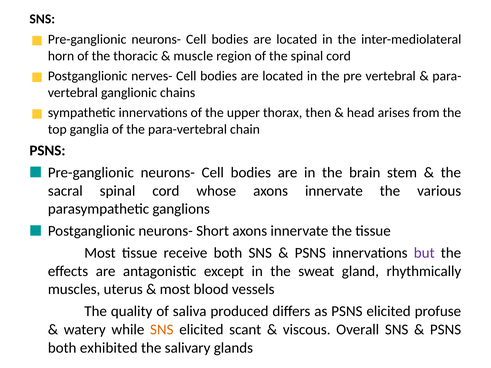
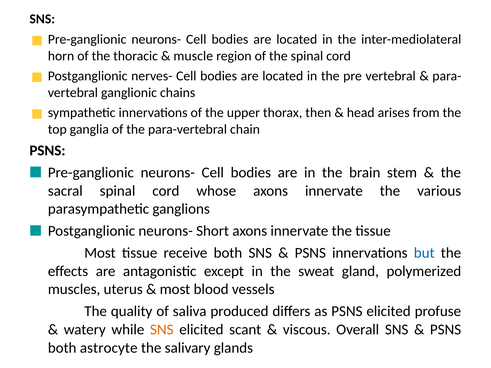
but colour: purple -> blue (424, 253)
rhythmically: rhythmically -> polymerized (424, 271)
exhibited: exhibited -> astrocyte (109, 348)
